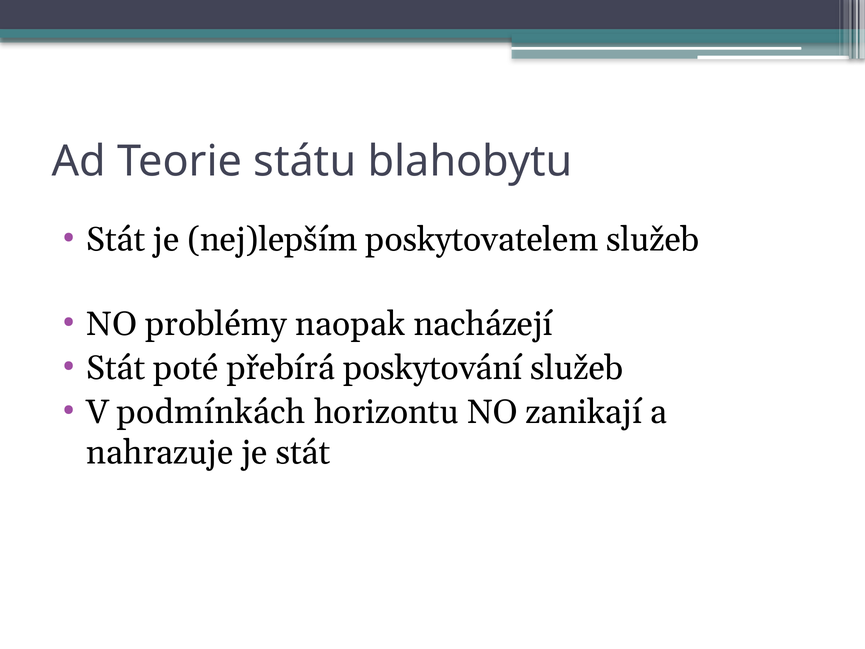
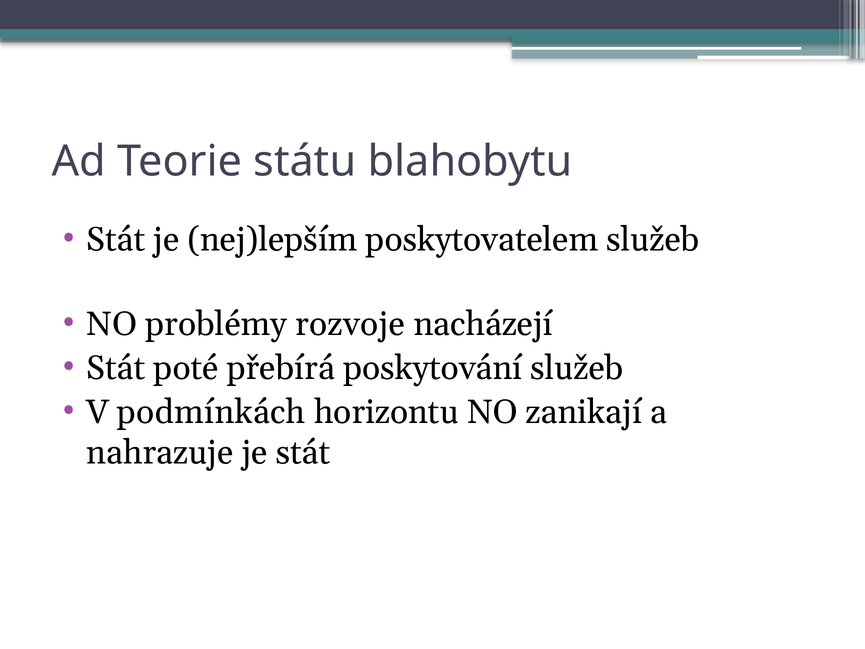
naopak: naopak -> rozvoje (350, 324)
